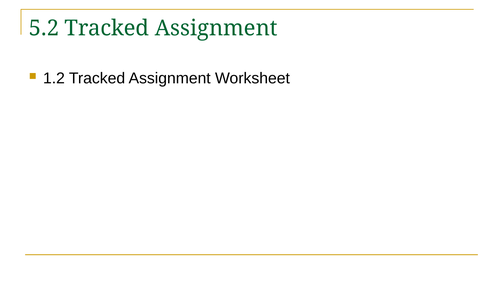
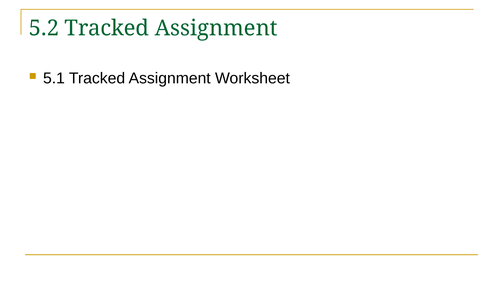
1.2: 1.2 -> 5.1 (54, 78)
